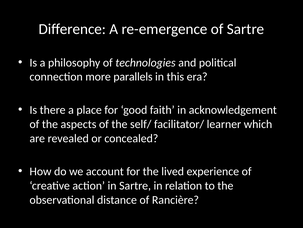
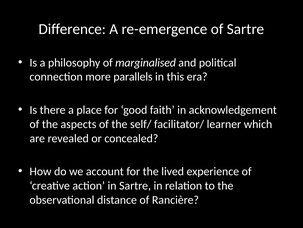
technologies: technologies -> marginalised (146, 62)
